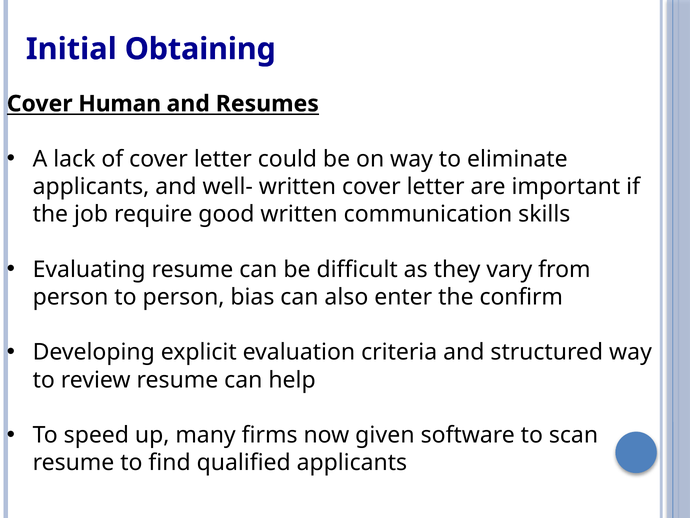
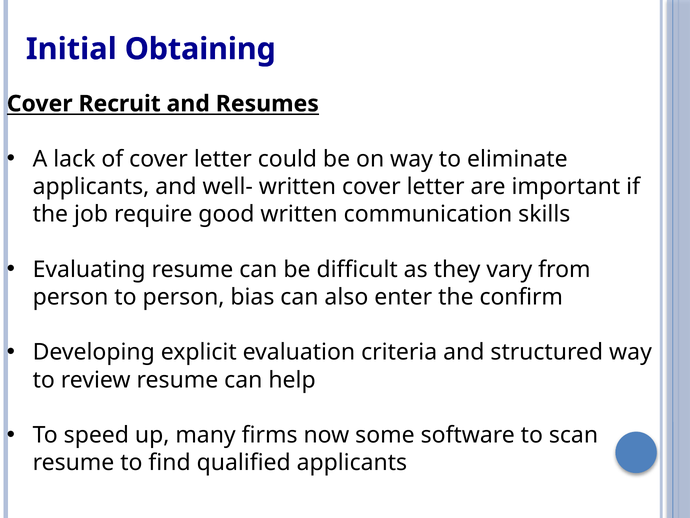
Human: Human -> Recruit (120, 104)
given: given -> some (385, 435)
